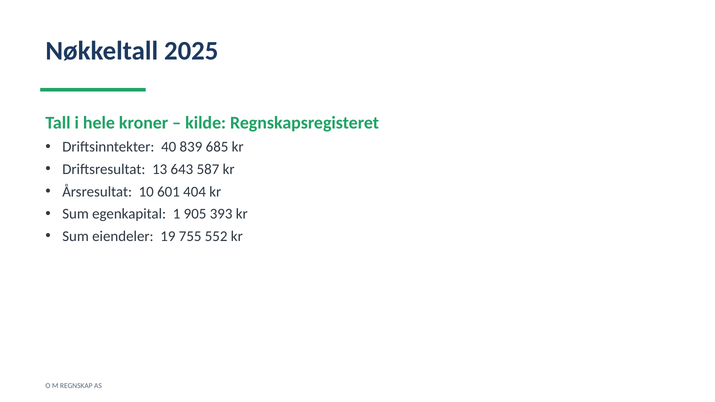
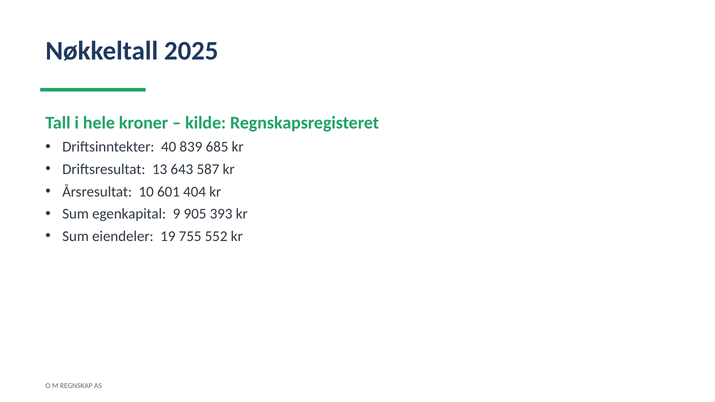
1: 1 -> 9 (177, 214)
